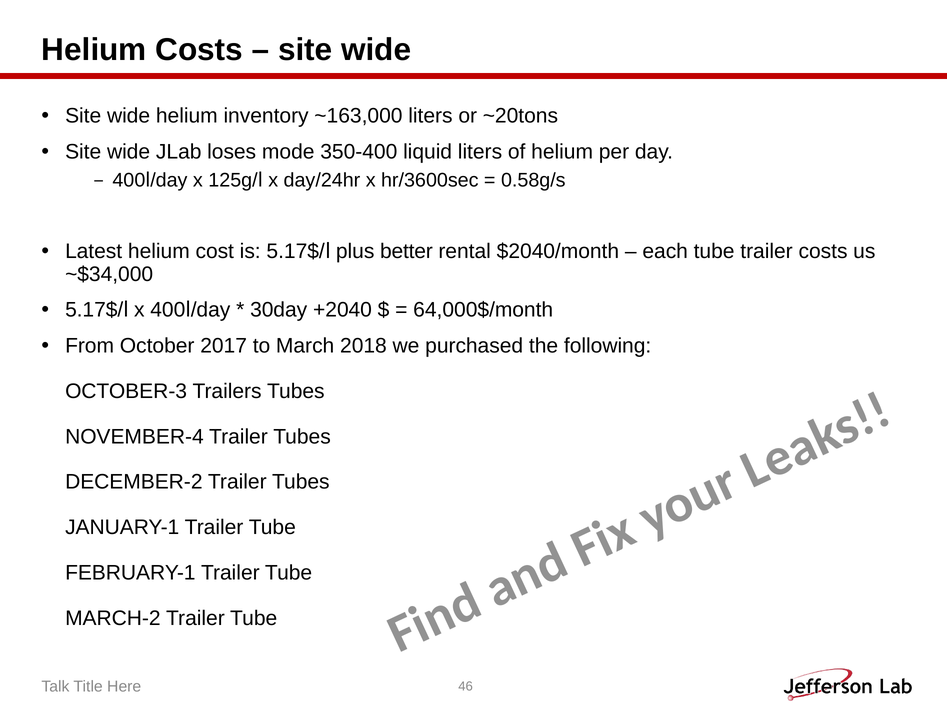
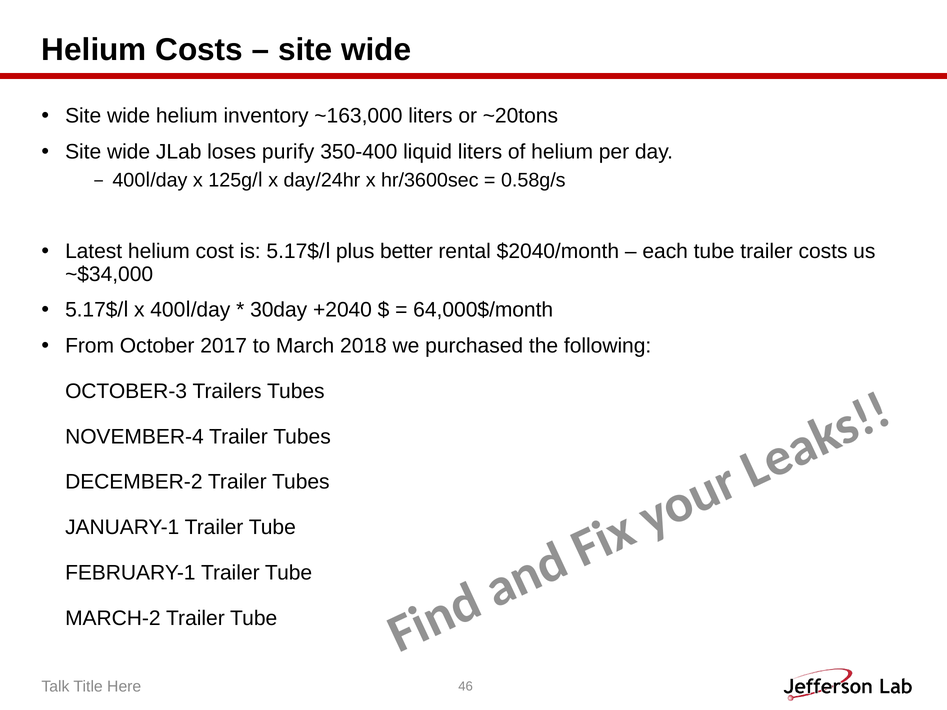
mode: mode -> purify (288, 152)
